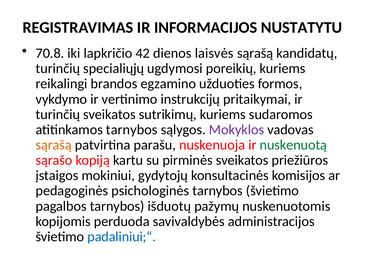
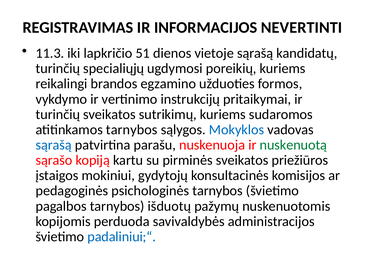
NUSTATYTU: NUSTATYTU -> NEVERTINTI (302, 28)
70.8: 70.8 -> 11.3 (50, 53)
42: 42 -> 51 (143, 53)
laisvės: laisvės -> vietoje (214, 53)
Mokyklos colour: purple -> blue (237, 130)
sąrašą colour: orange -> blue (54, 145)
